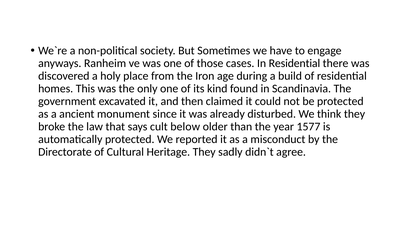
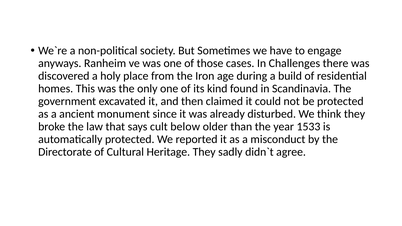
In Residential: Residential -> Challenges (294, 63)
1577: 1577 -> 1533 (308, 127)
